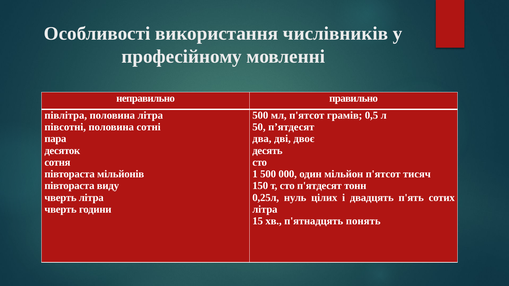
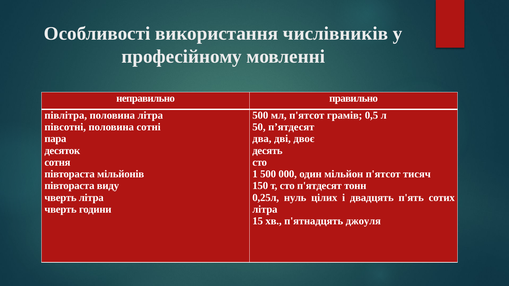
понять: понять -> джоуля (363, 221)
